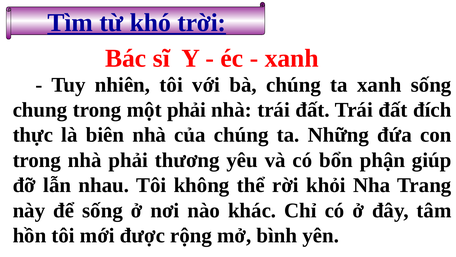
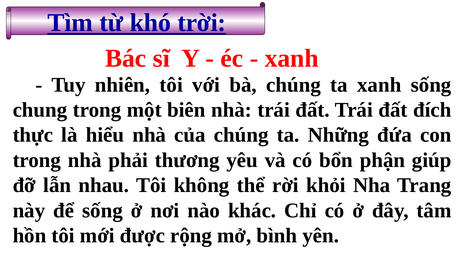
một phải: phải -> biên (186, 110)
biên: biên -> hiểu (105, 135)
